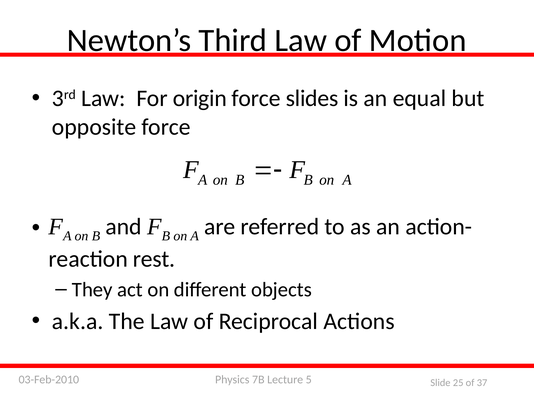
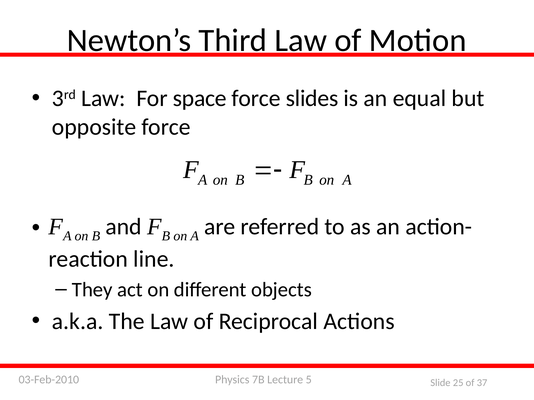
origin: origin -> space (200, 99)
rest: rest -> line (154, 259)
